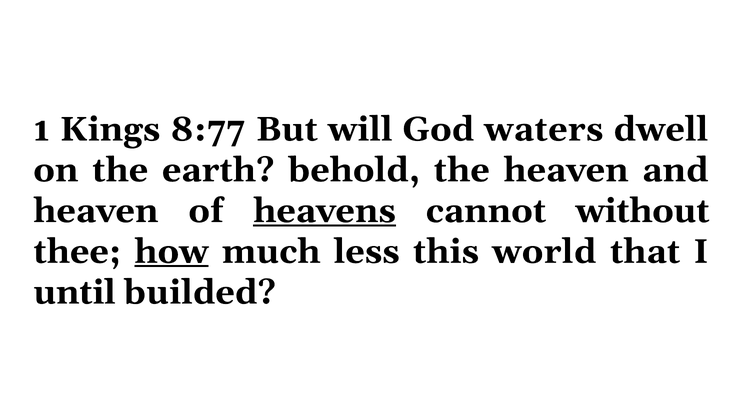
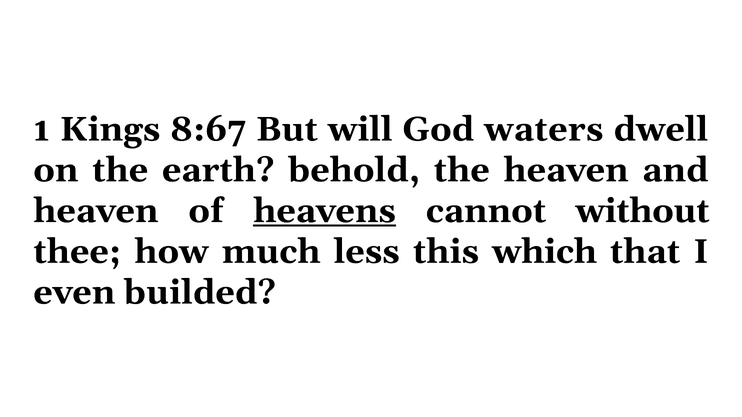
8:77: 8:77 -> 8:67 (208, 129)
how underline: present -> none (171, 252)
world: world -> which (544, 252)
until: until -> even (74, 293)
